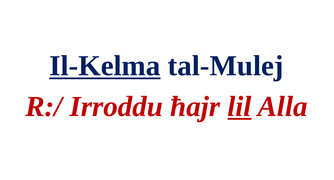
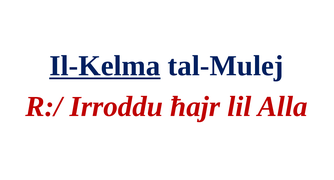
lil underline: present -> none (239, 106)
